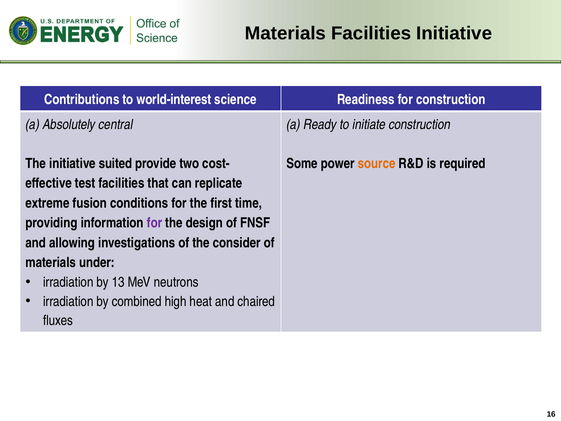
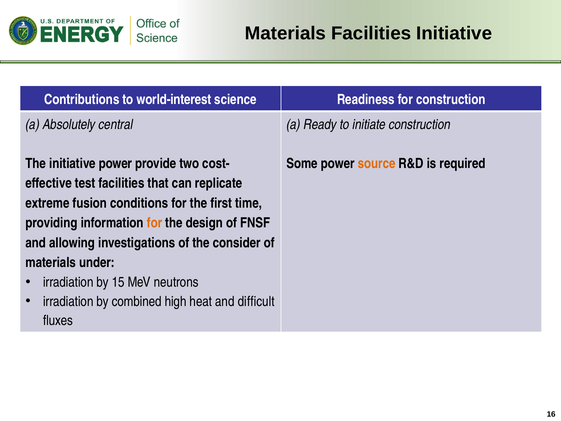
initiative suited: suited -> power (115, 163)
for colour: purple -> orange (155, 223)
13: 13 -> 15 (118, 282)
chaired: chaired -> difficult (256, 301)
